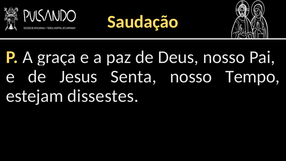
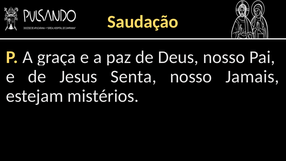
Tempo: Tempo -> Jamais (252, 77)
dissestes: dissestes -> mistérios (103, 96)
